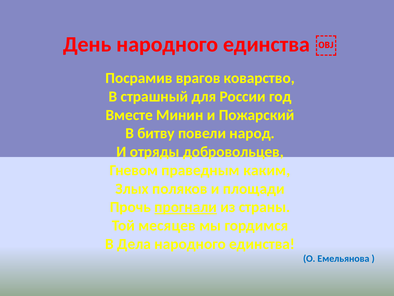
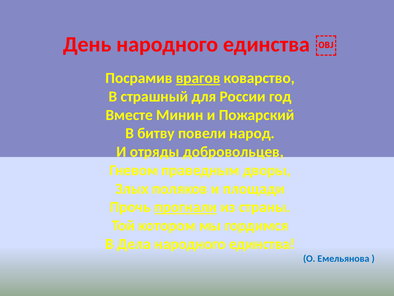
врагов underline: none -> present (198, 78)
каким: каким -> дворы (267, 170)
месяцев: месяцев -> котором (167, 225)
